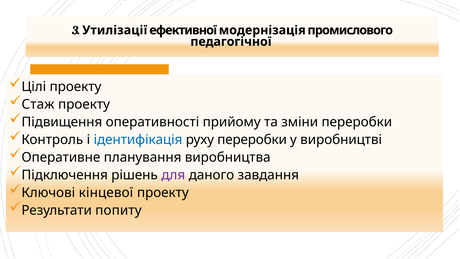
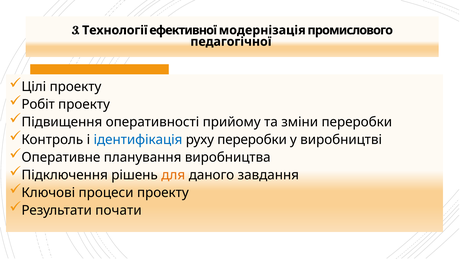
Утилізації: Утилізації -> Технології (115, 30)
Стаж: Стаж -> Робіт (38, 104)
для colour: purple -> orange (173, 175)
кінцевої: кінцевої -> процеси (106, 193)
попиту: попиту -> почати (118, 210)
